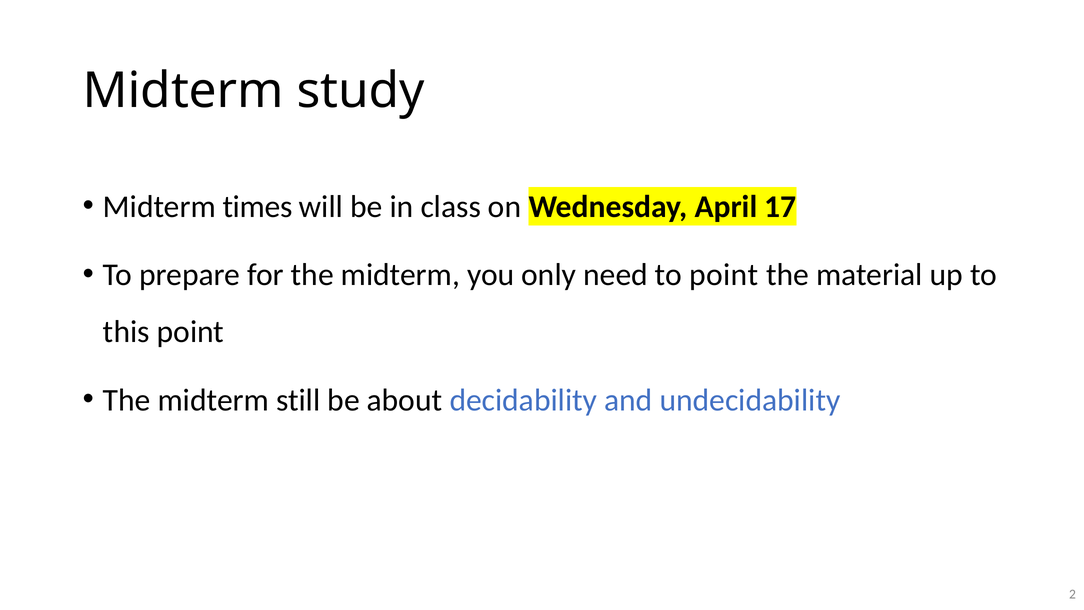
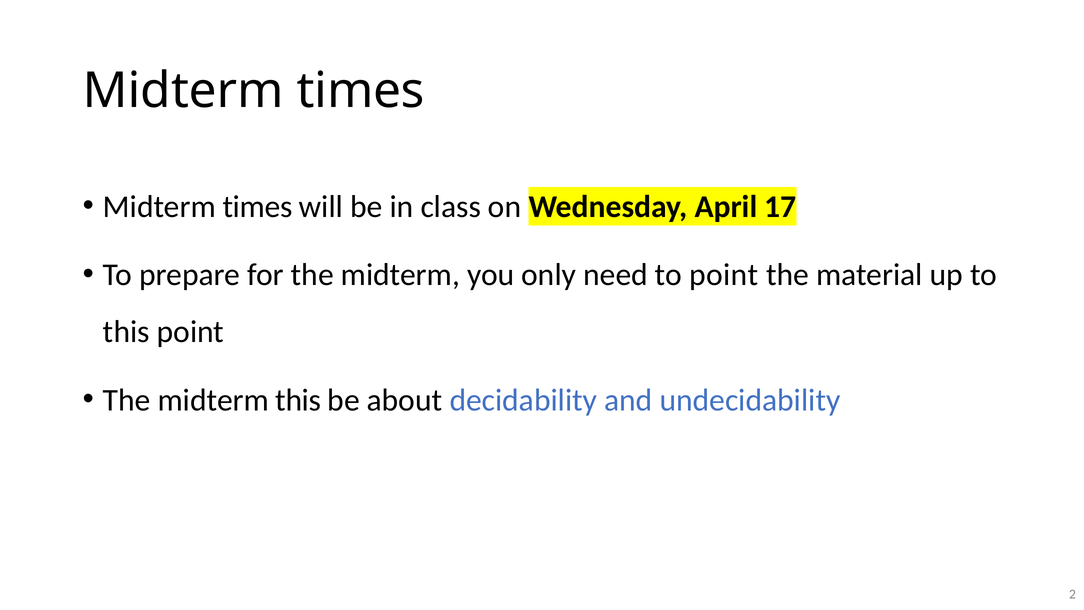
study: study -> times (361, 91)
midterm still: still -> this (298, 400)
